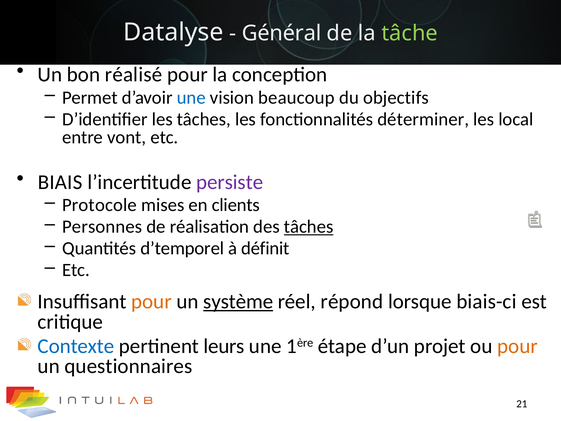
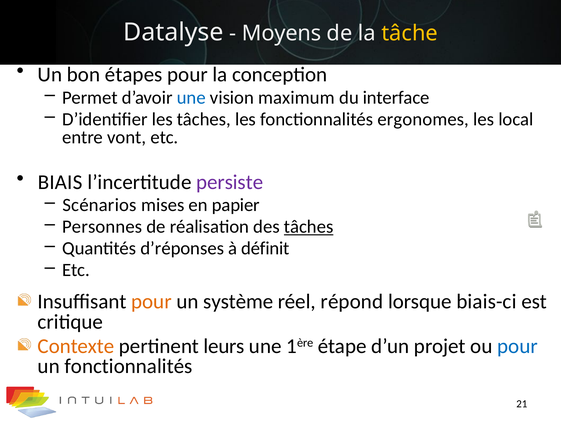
Général: Général -> Moyens (282, 33)
tâche colour: light green -> yellow (410, 33)
réalisé: réalisé -> étapes (134, 75)
beaucoup: beaucoup -> maximum (297, 97)
objectifs: objectifs -> interface (396, 97)
déterminer: déterminer -> ergonomes (423, 119)
Protocole: Protocole -> Scénarios (99, 205)
clients: clients -> papier (236, 205)
d’temporel: d’temporel -> d’réponses (182, 248)
système underline: present -> none (238, 301)
Contexte colour: blue -> orange (76, 346)
pour colour: orange -> blue (517, 346)
un questionnaires: questionnaires -> fonctionnalités (128, 366)
